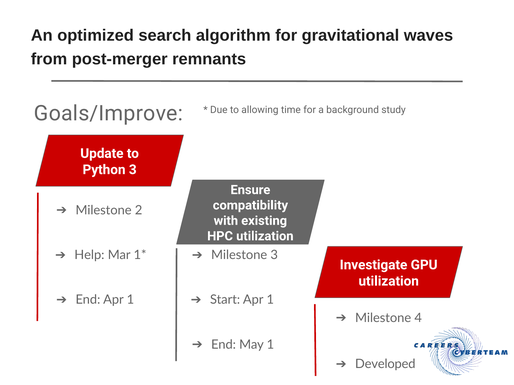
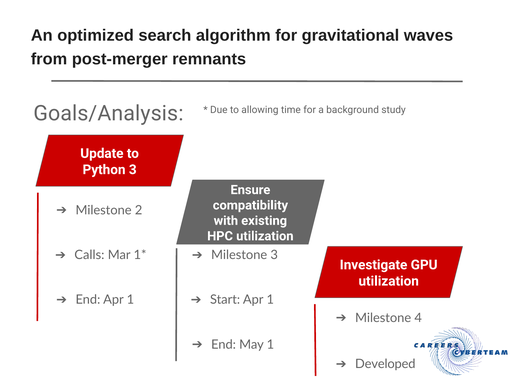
Goals/Improve: Goals/Improve -> Goals/Analysis (109, 114)
Help: Help -> Calls (89, 255)
